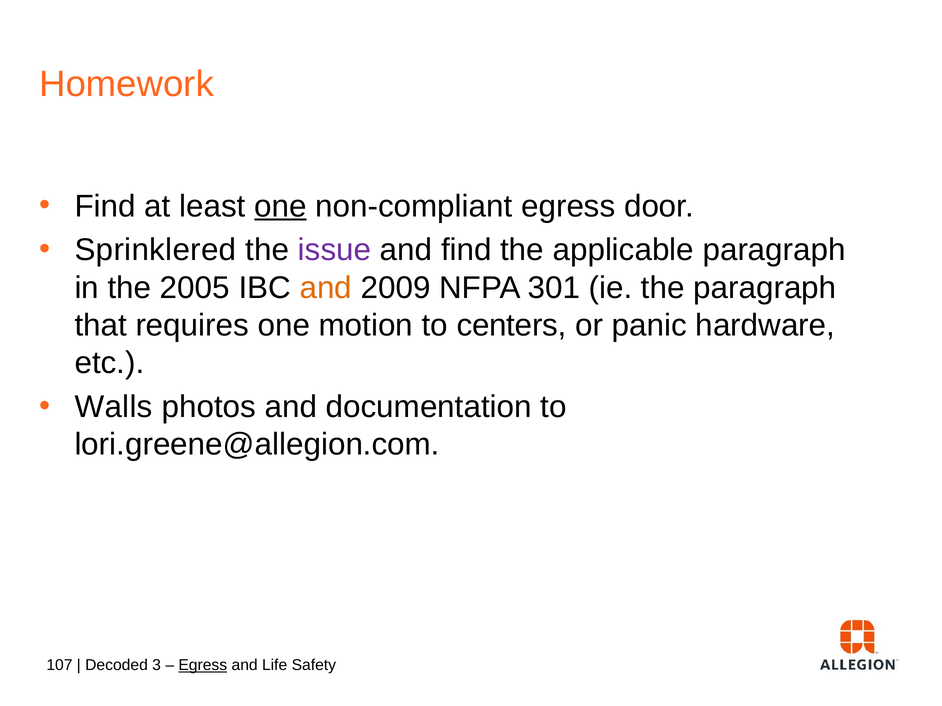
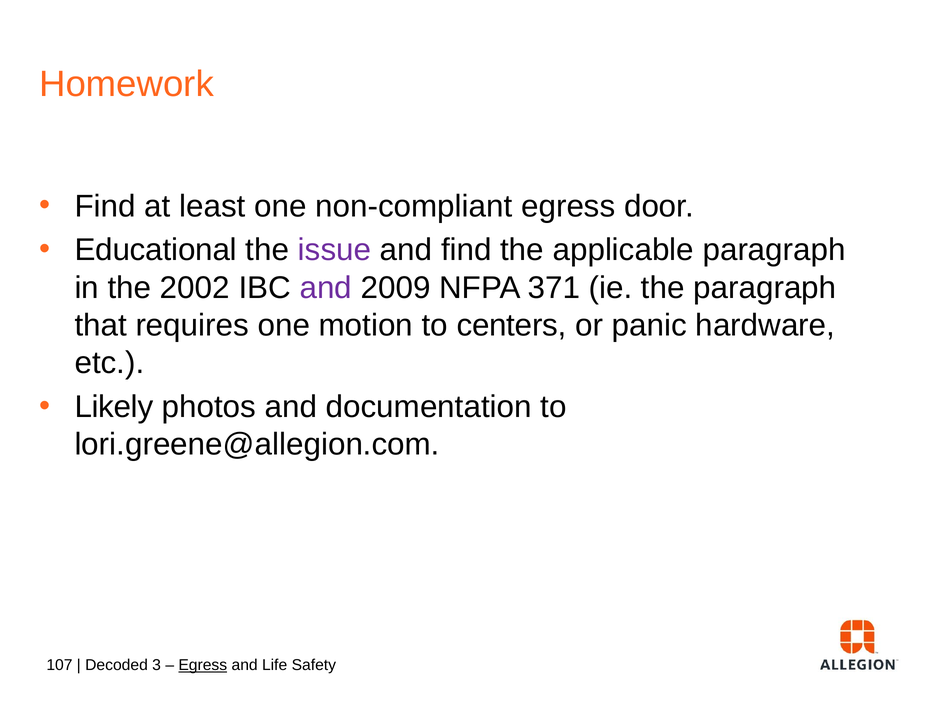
one underline: present -> none (280, 206)
Sprinklered: Sprinklered -> Educational (156, 250)
2005: 2005 -> 2002 (195, 288)
and colour: orange -> purple (326, 288)
301: 301 -> 371 (554, 288)
Walls: Walls -> Likely (114, 407)
